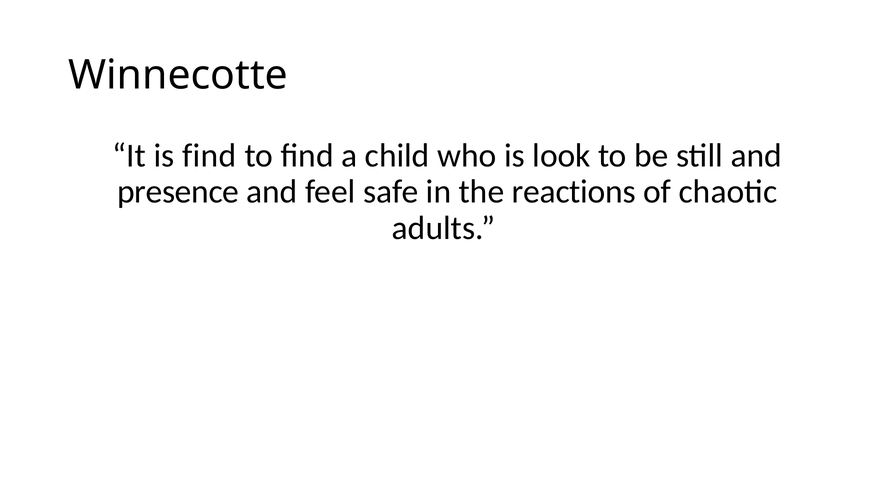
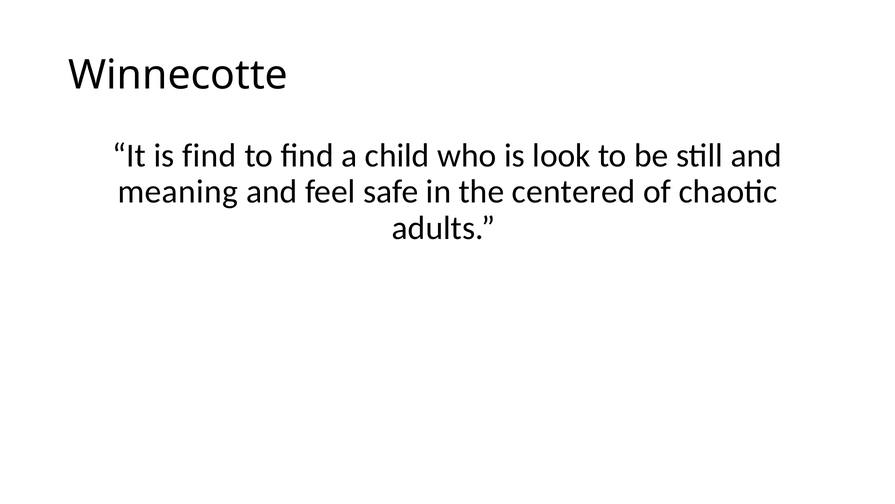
presence: presence -> meaning (178, 192)
reactions: reactions -> centered (574, 192)
